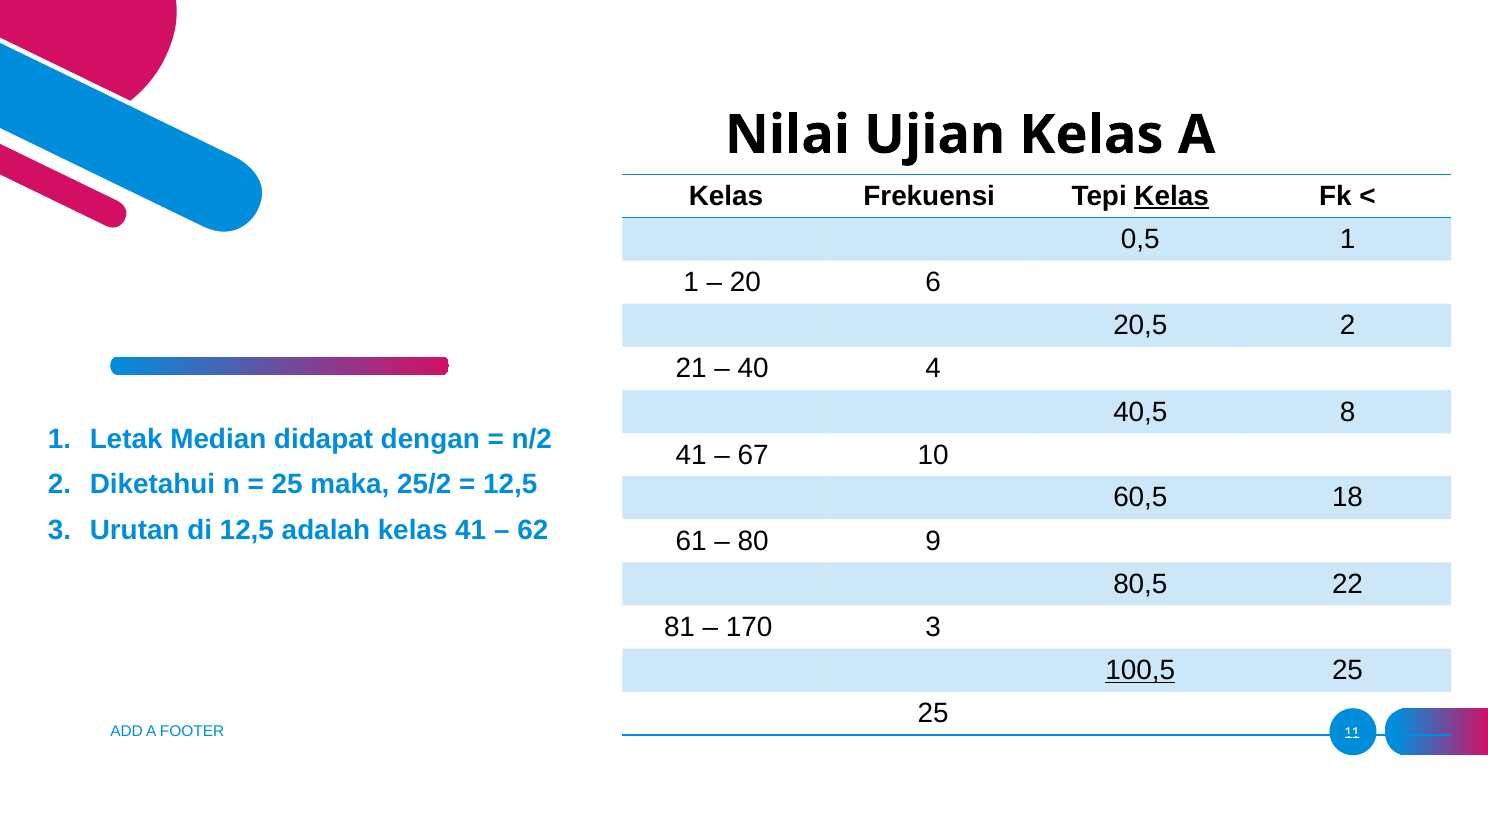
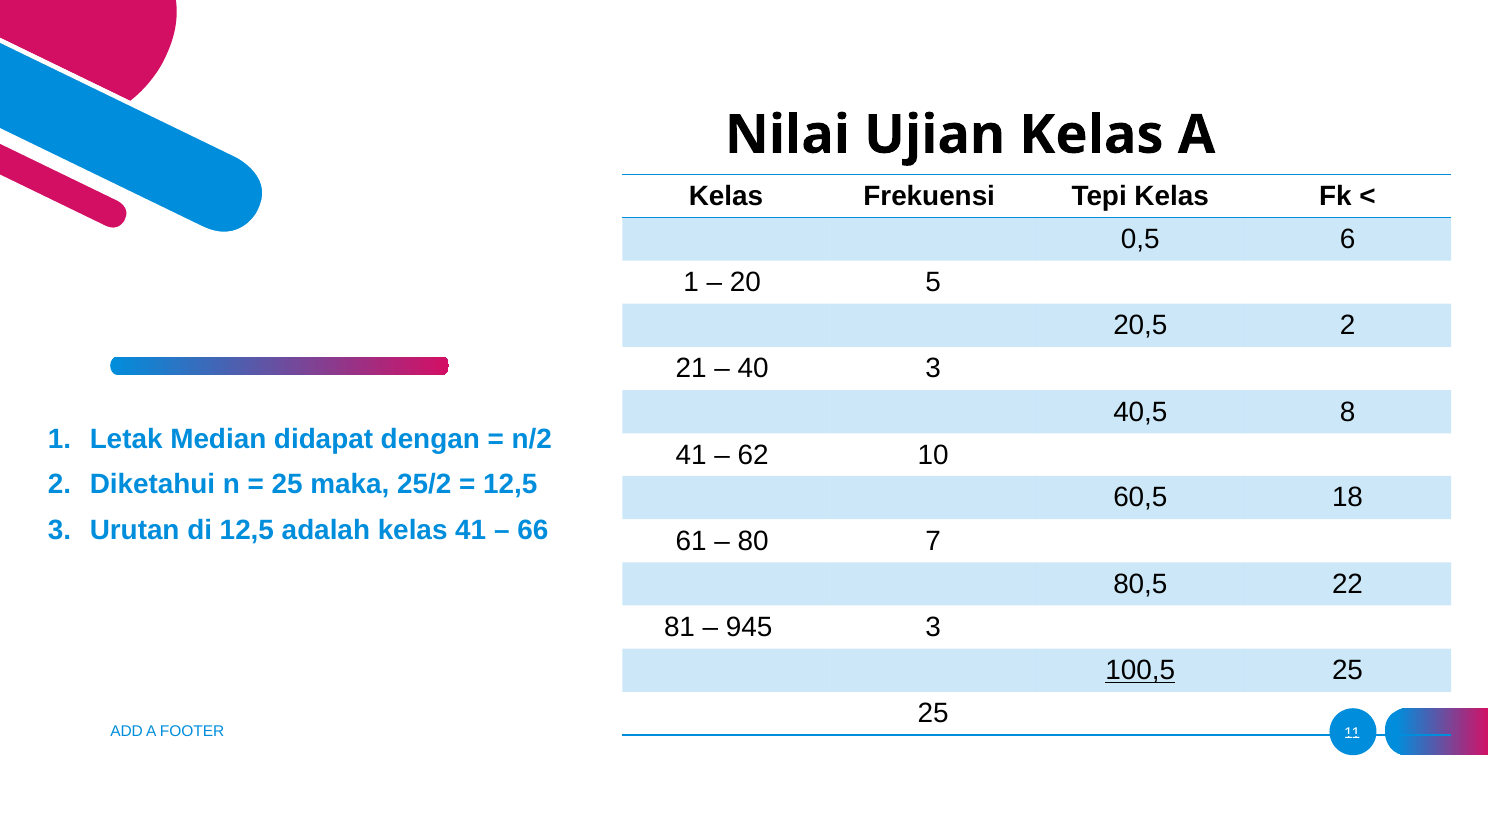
Kelas underline: present -> none (1172, 196)
0,5 1: 1 -> 6 (1348, 239)
6: 6 -> 5 (933, 282)
40 4: 4 -> 3 (933, 369)
67: 67 -> 62 (753, 455)
62: 62 -> 66 (533, 530)
9: 9 -> 7 (933, 541)
170: 170 -> 945 (749, 627)
